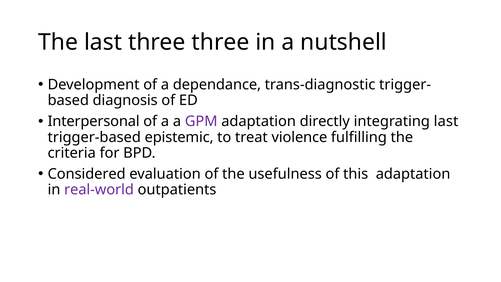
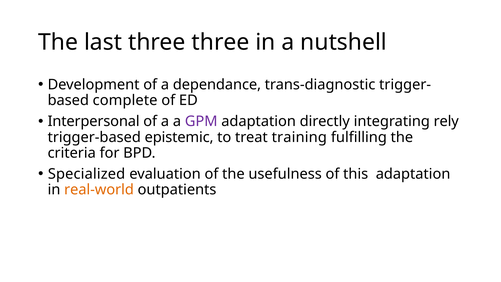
diagnosis: diagnosis -> complete (125, 100)
integrating last: last -> rely (446, 121)
violence: violence -> training (299, 137)
Considered: Considered -> Specialized (87, 174)
real-world colour: purple -> orange (99, 190)
